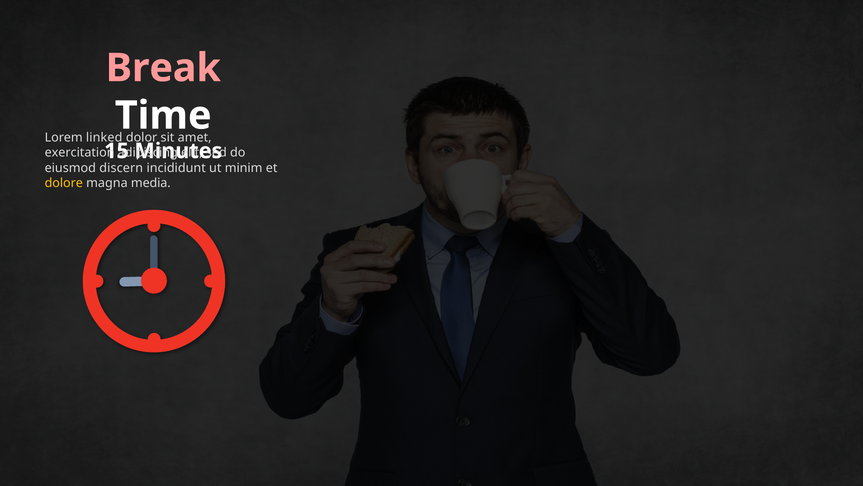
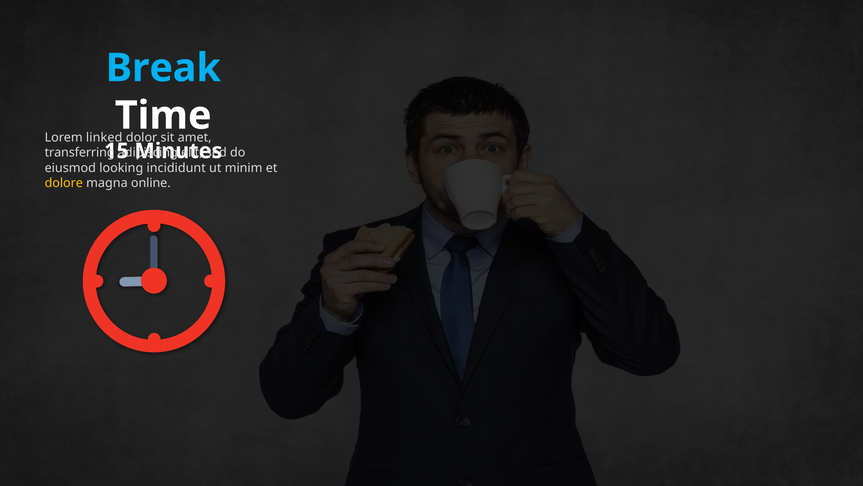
Break colour: pink -> light blue (163, 68)
exercitation: exercitation -> transferring (80, 153)
discern: discern -> looking (121, 168)
media: media -> online (151, 183)
